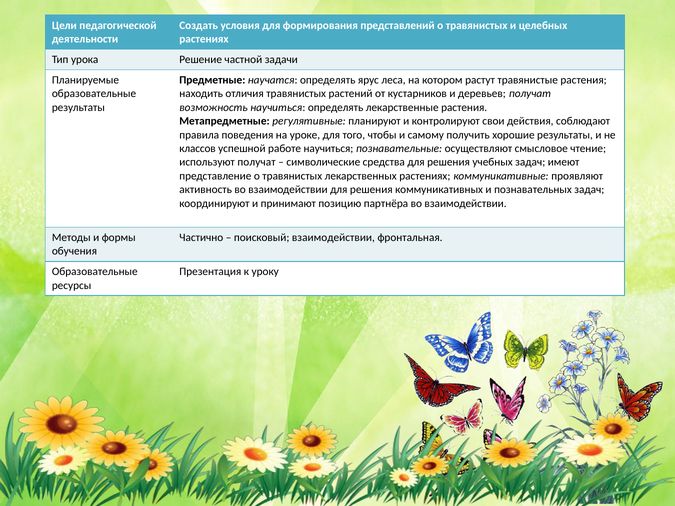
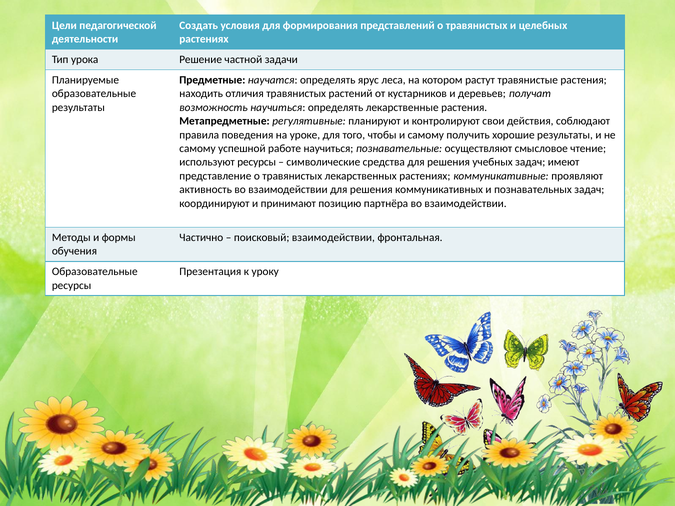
классов: классов -> самому (197, 149)
используют получат: получат -> ресурсы (257, 162)
